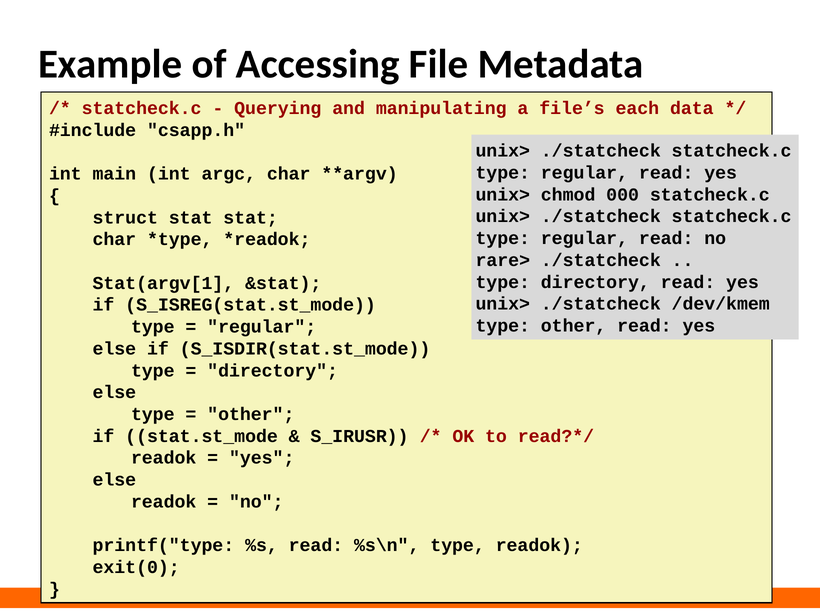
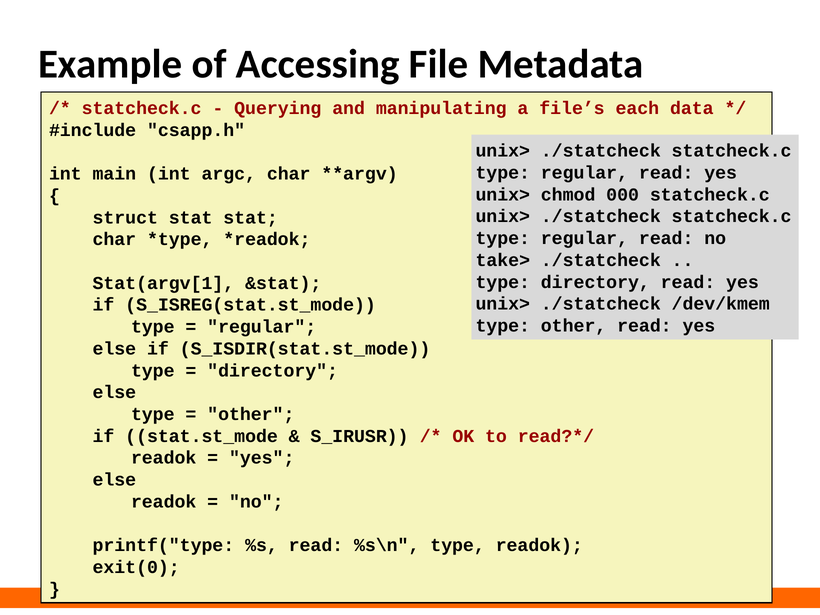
rare>: rare> -> take> (503, 260)
